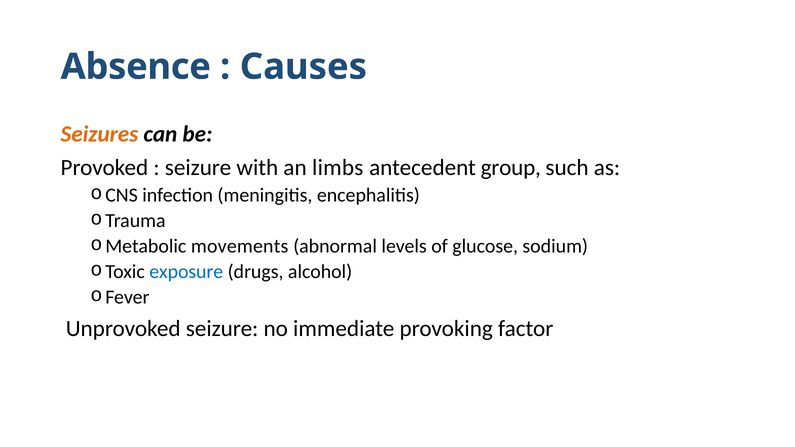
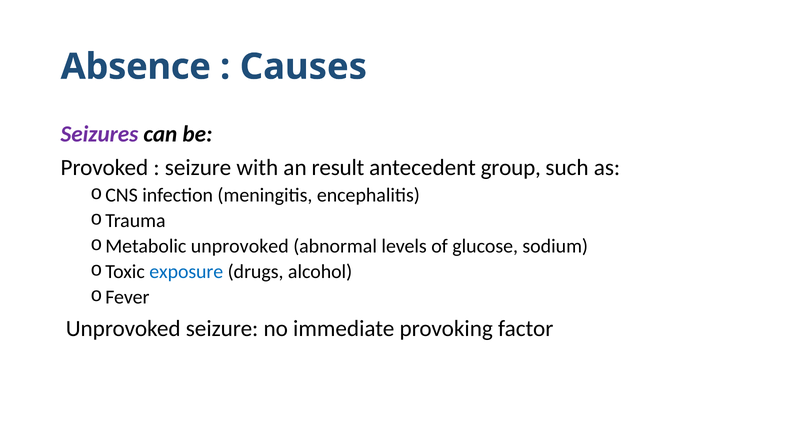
Seizures colour: orange -> purple (99, 134)
limbs: limbs -> result (338, 168)
Metabolic movements: movements -> unprovoked (240, 246)
